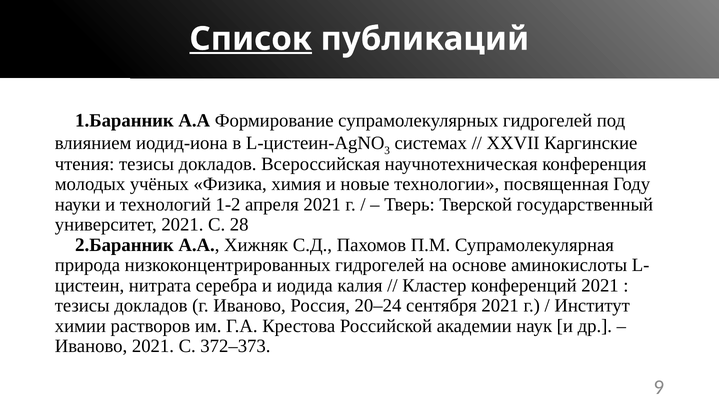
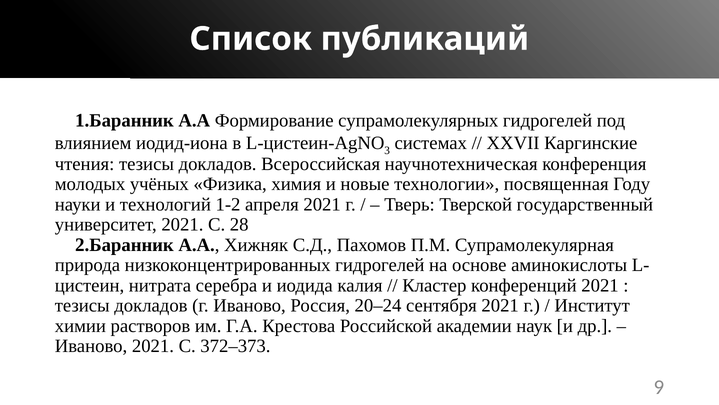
Список underline: present -> none (251, 39)
